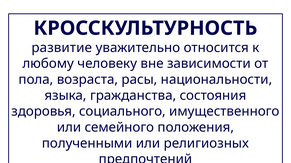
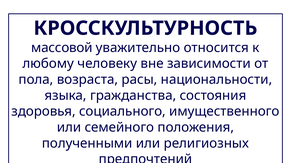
развитие: развитие -> массовой (62, 48)
